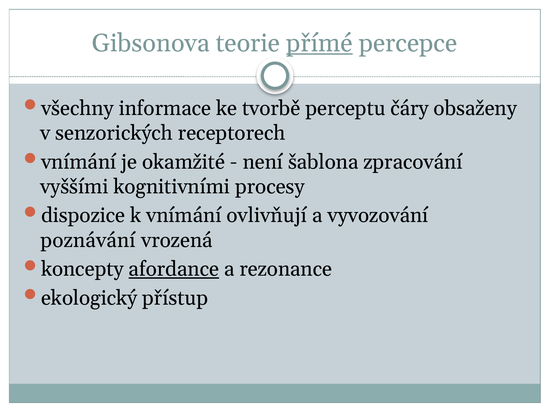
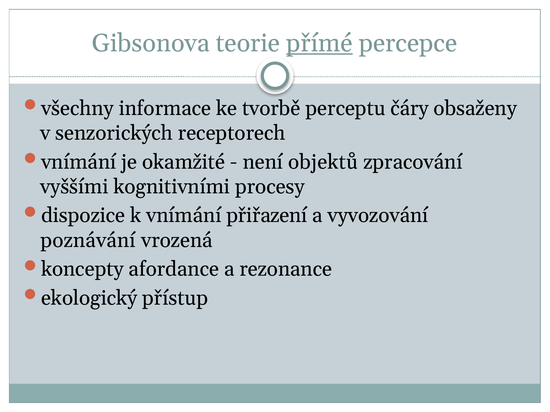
šablona: šablona -> objektů (323, 162)
ovlivňují: ovlivňují -> přiřazení (267, 216)
afordance underline: present -> none (174, 269)
